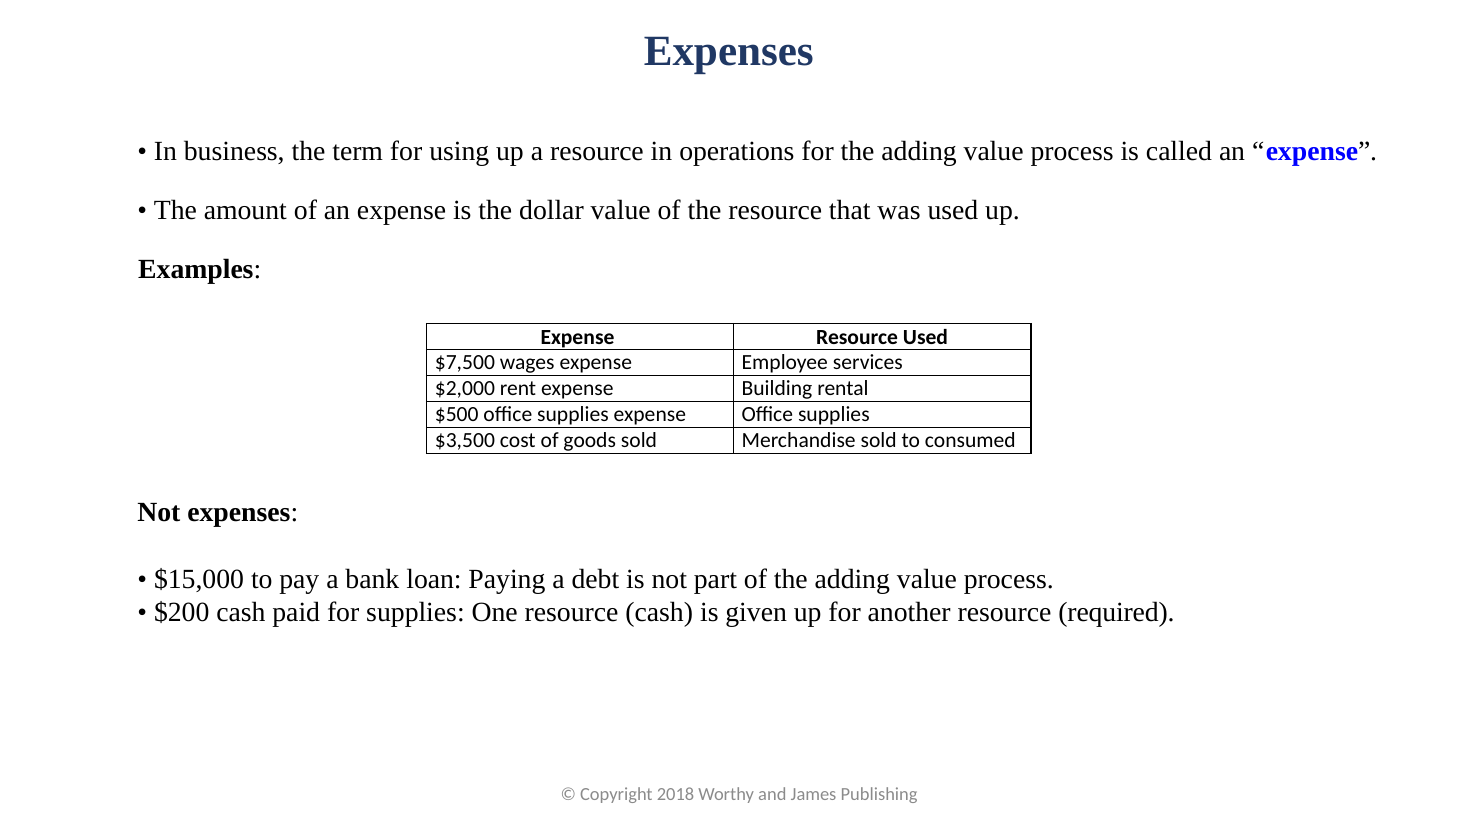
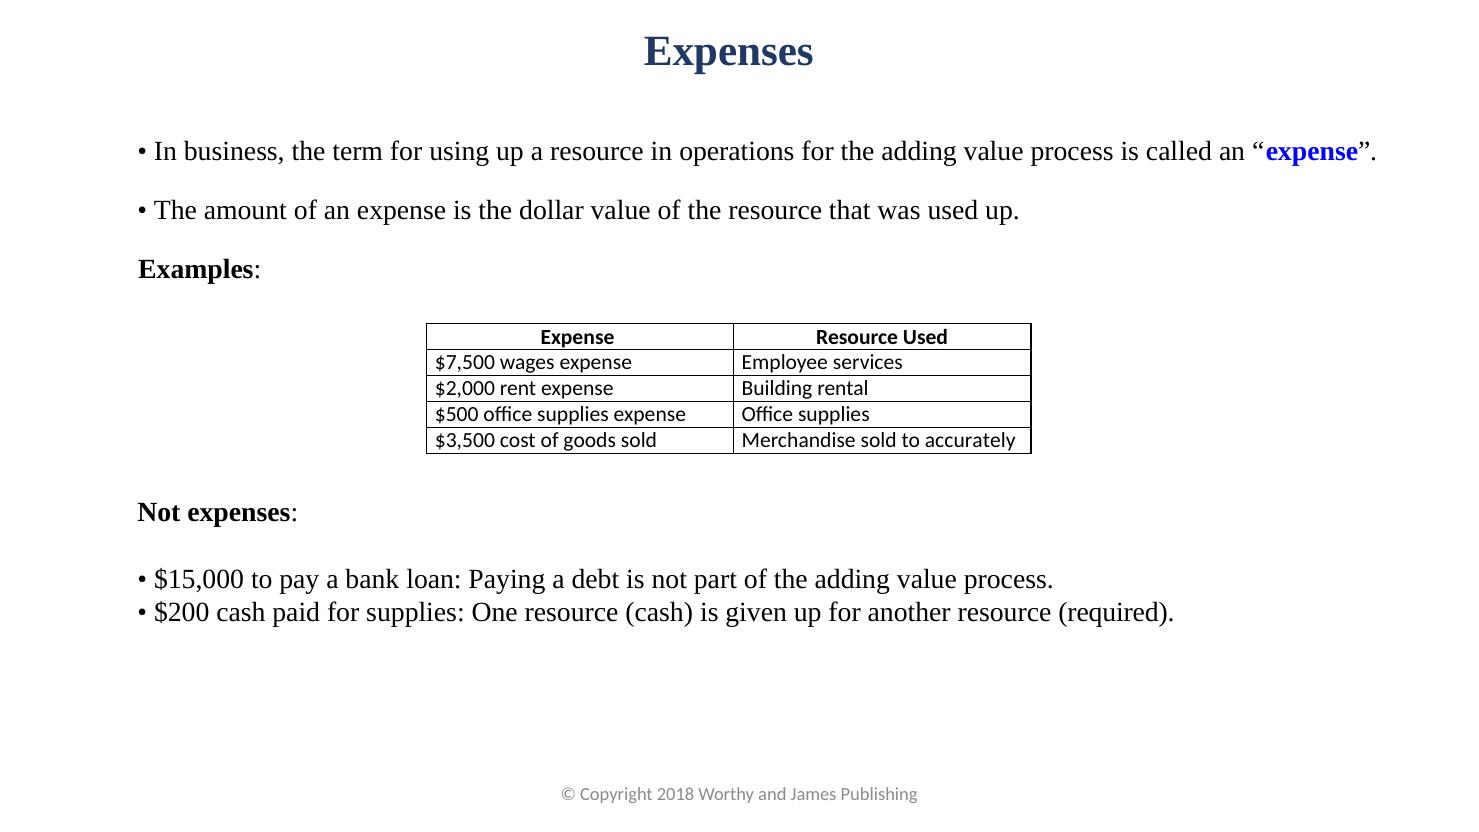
consumed: consumed -> accurately (970, 441)
